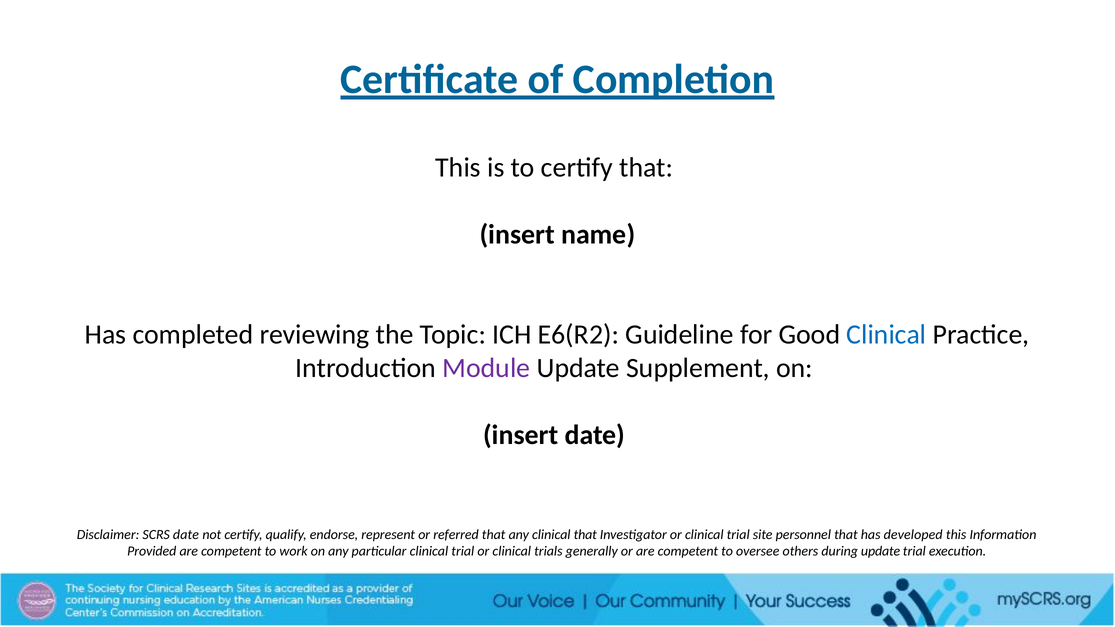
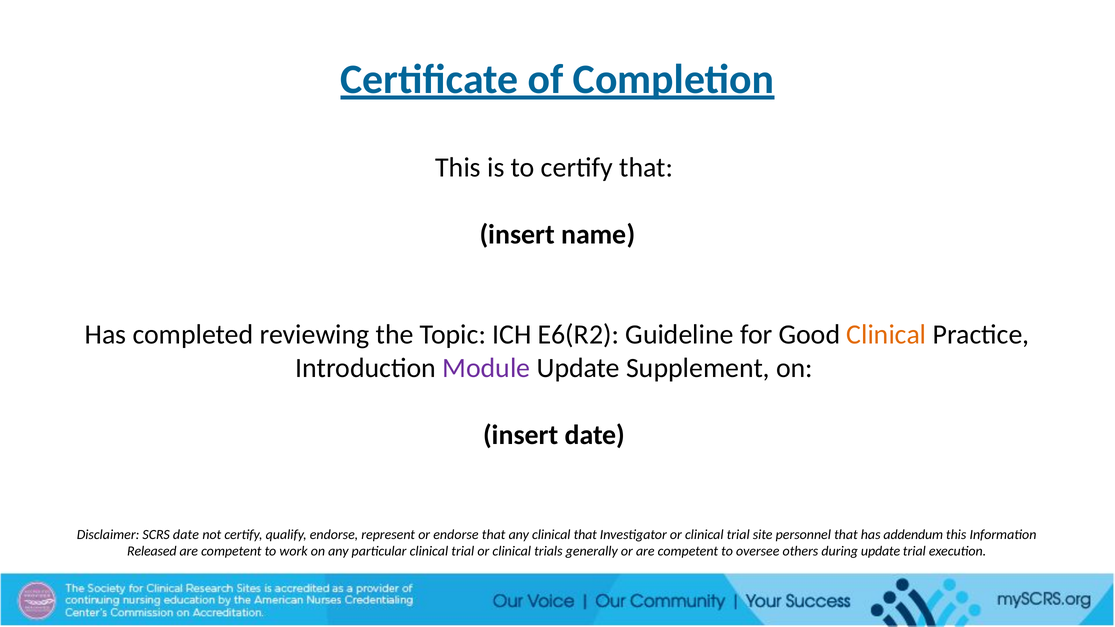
Clinical colour: blue -> orange (886, 335)
or referred: referred -> endorse (456, 535)
developed: developed -> addendum (913, 535)
Provided: Provided -> Released (152, 551)
